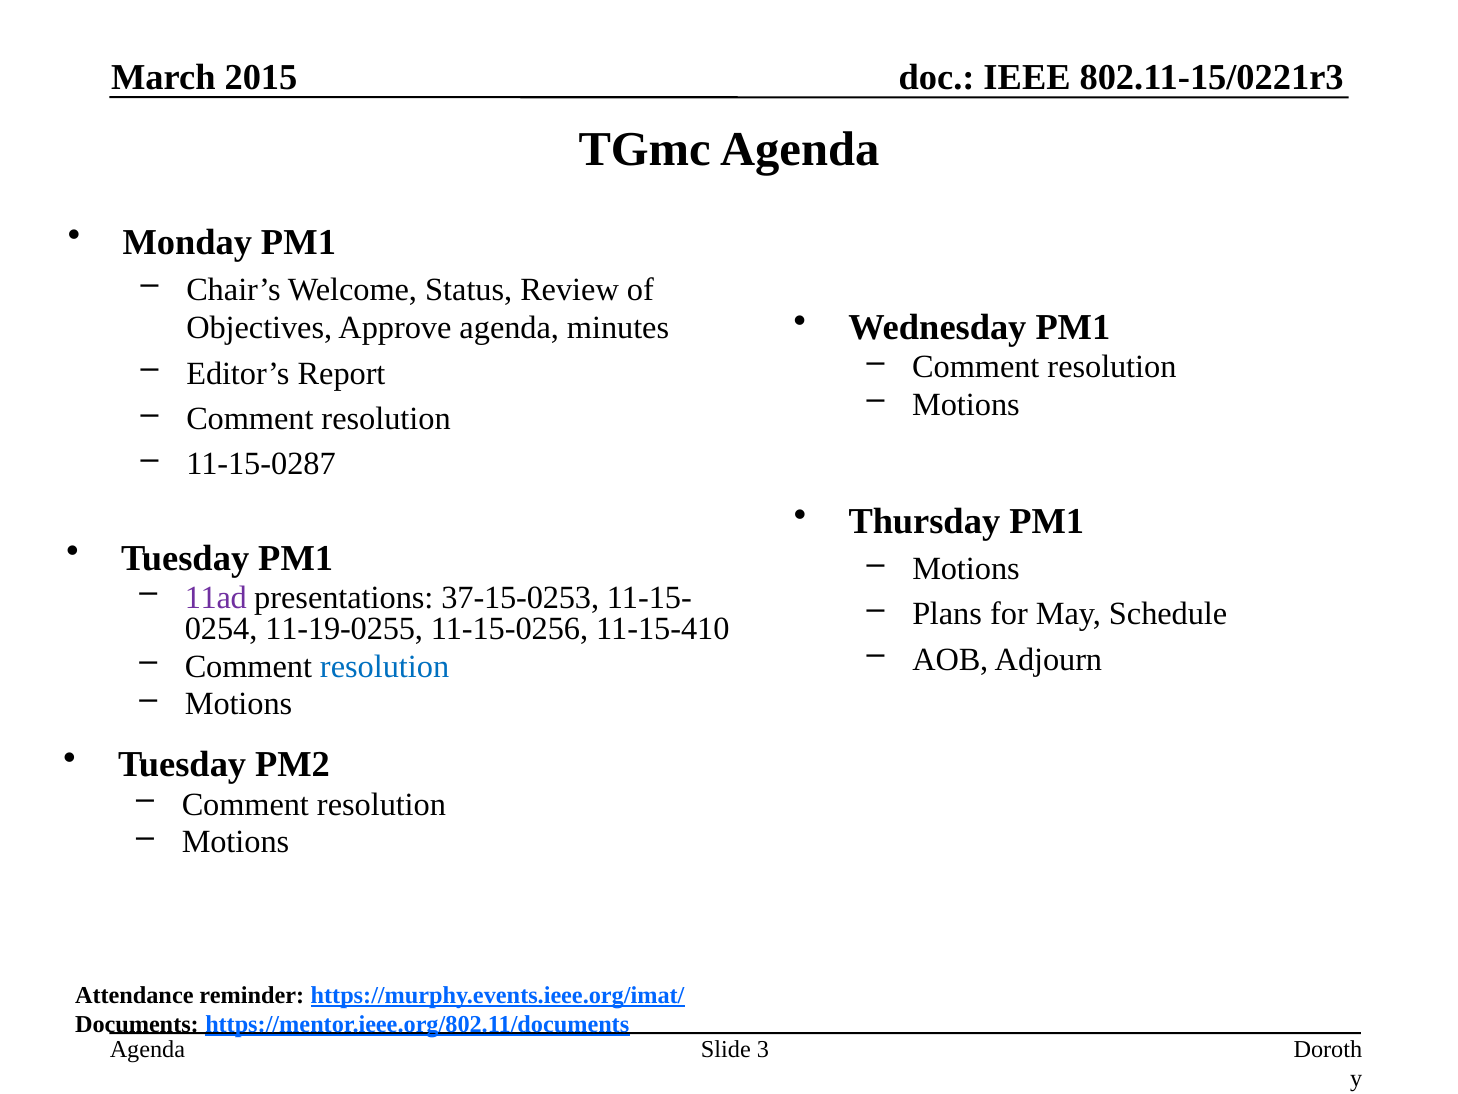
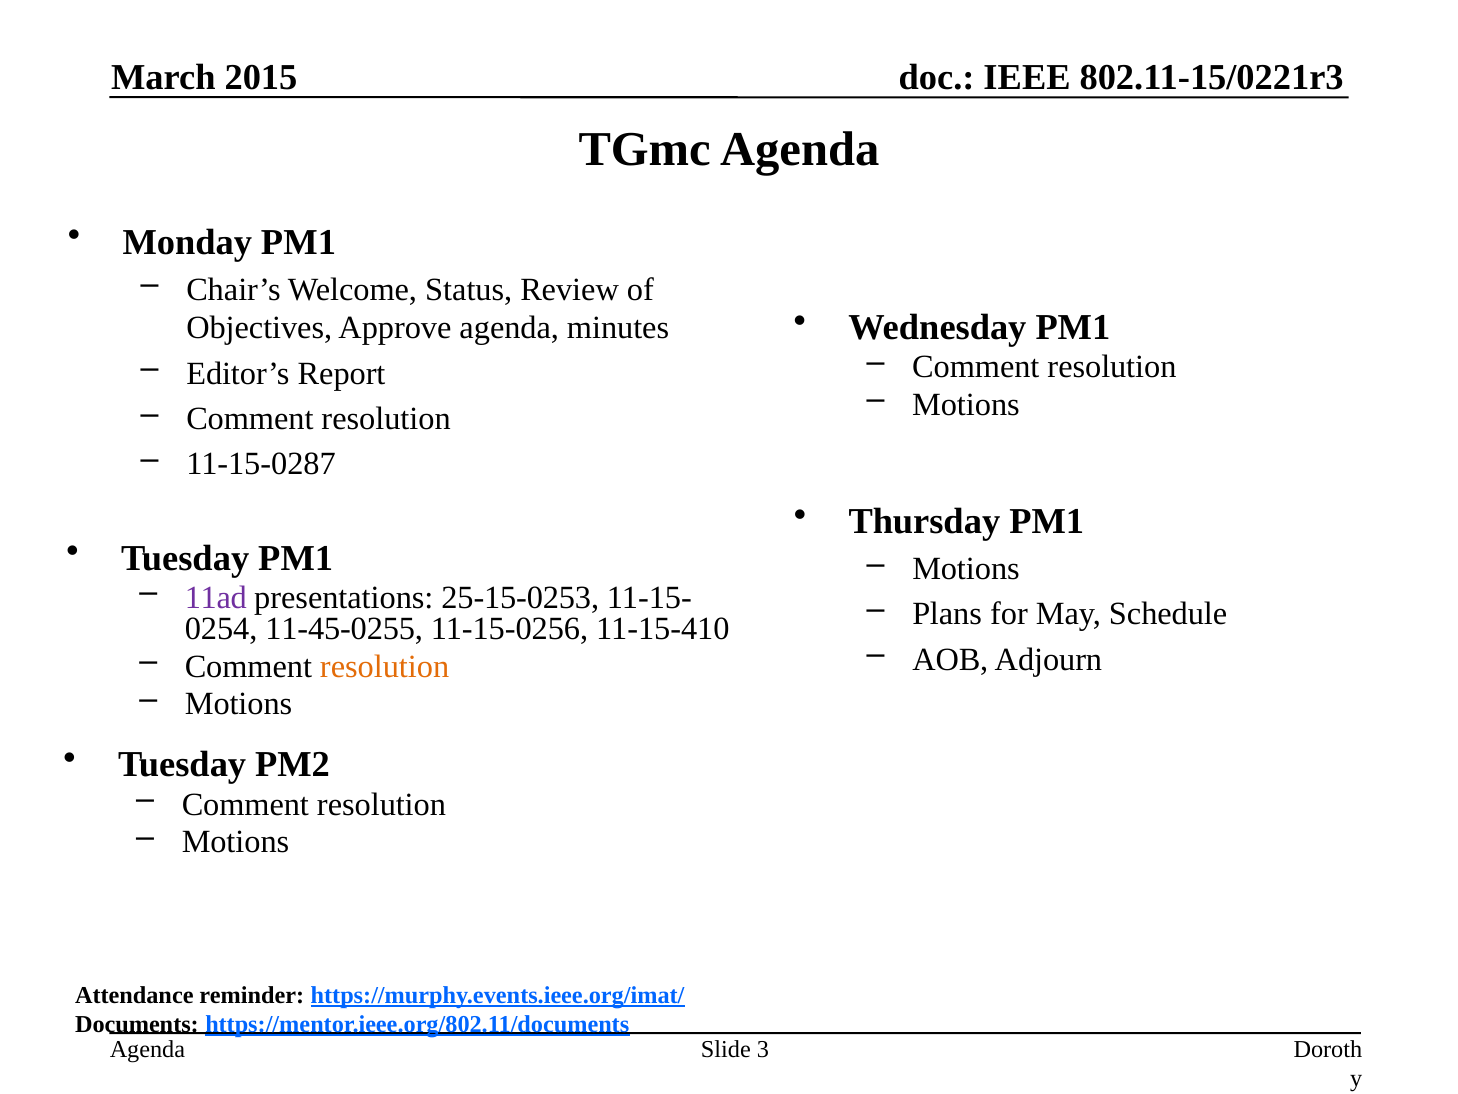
37-15-0253: 37-15-0253 -> 25-15-0253 (520, 598)
11-19-0255: 11-19-0255 -> 11-45-0255 (344, 629)
resolution colour: blue -> orange (385, 666)
